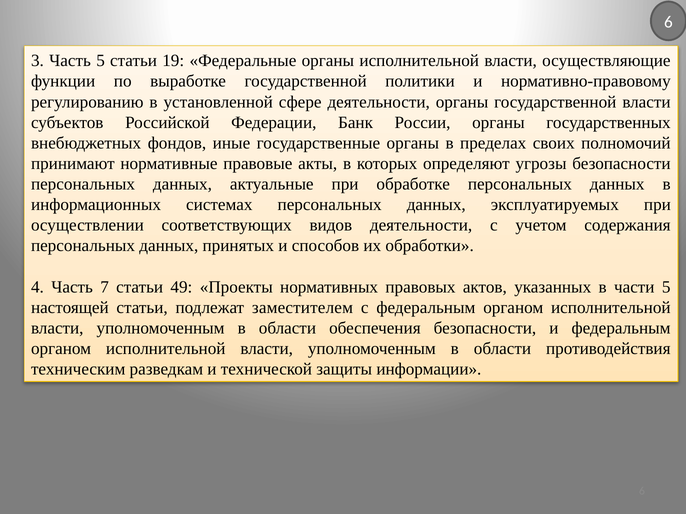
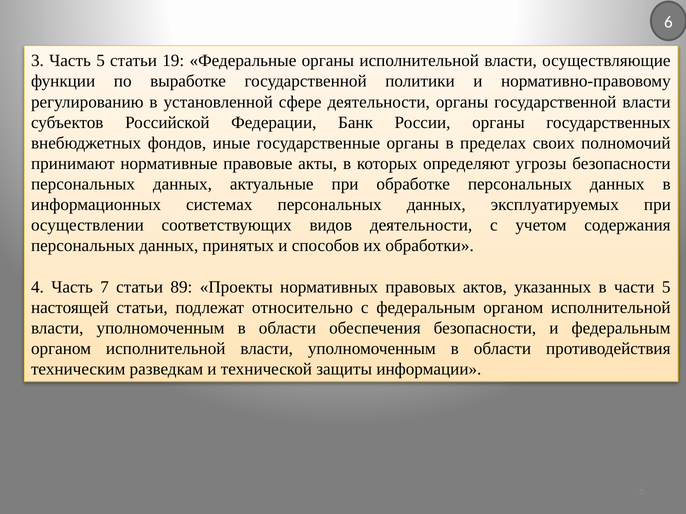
49: 49 -> 89 (181, 287)
заместителем: заместителем -> относительно (302, 308)
